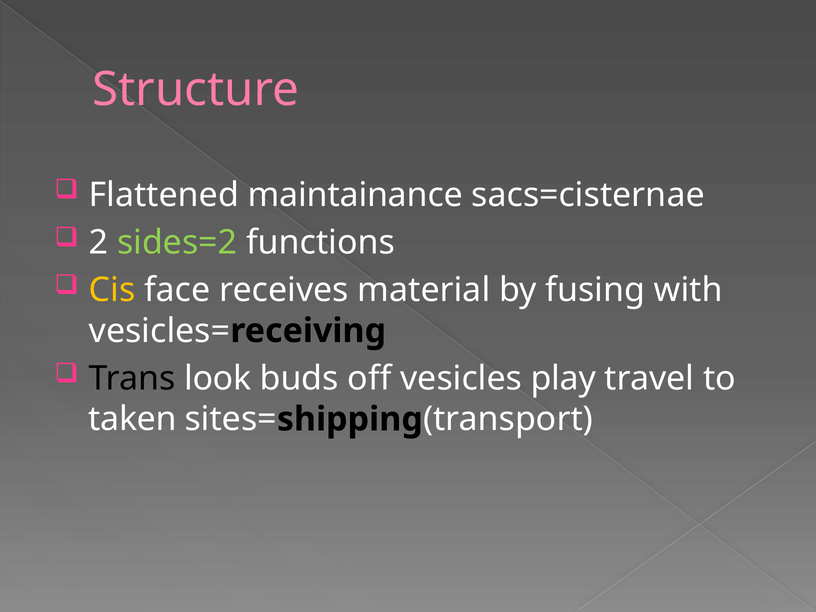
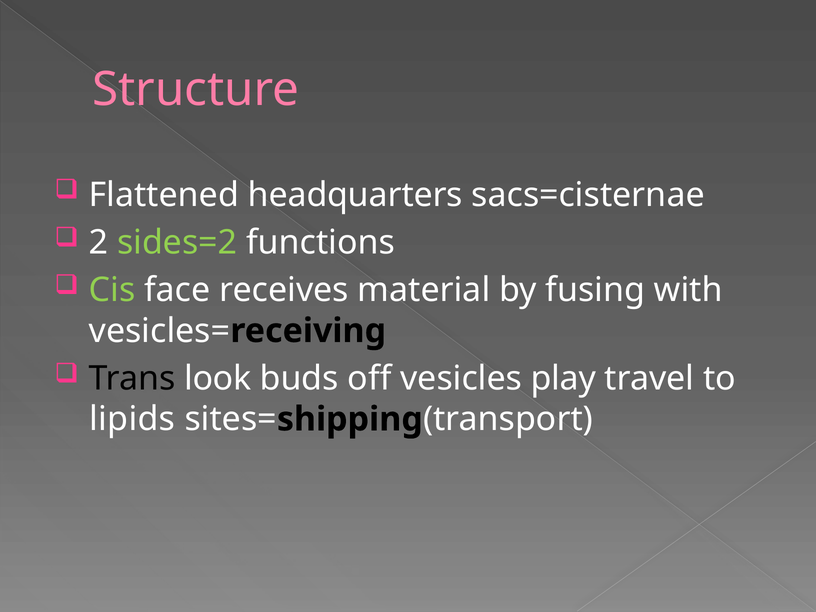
maintainance: maintainance -> headquarters (355, 195)
Cis colour: yellow -> light green (112, 290)
taken: taken -> lipids (132, 419)
